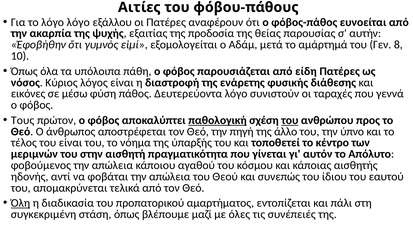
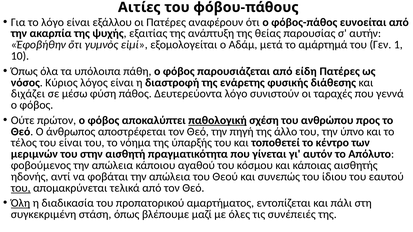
λόγο λόγο: λόγο -> είναι (78, 22)
προδοσία: προδοσία -> ανάπτυξη (211, 34)
8: 8 -> 1 (398, 45)
εικόνες: εικόνες -> διχάζει (28, 94)
Τους: Τους -> Ούτε (23, 120)
του underline: present -> none (290, 120)
του underline: none -> present (21, 188)
